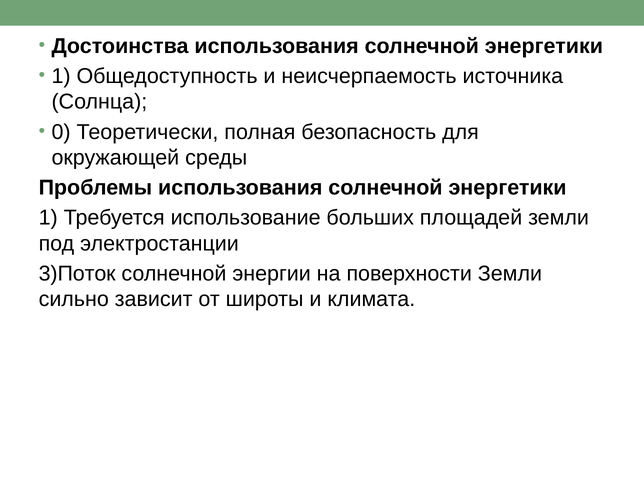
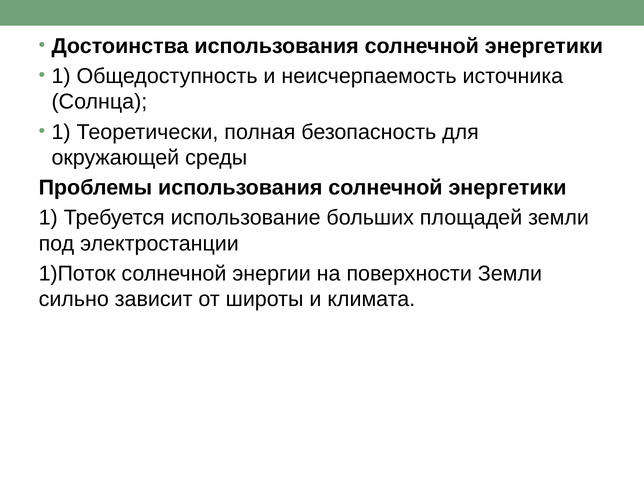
0: 0 -> 1 (61, 132)
3)Поток: 3)Поток -> 1)Поток (77, 274)
